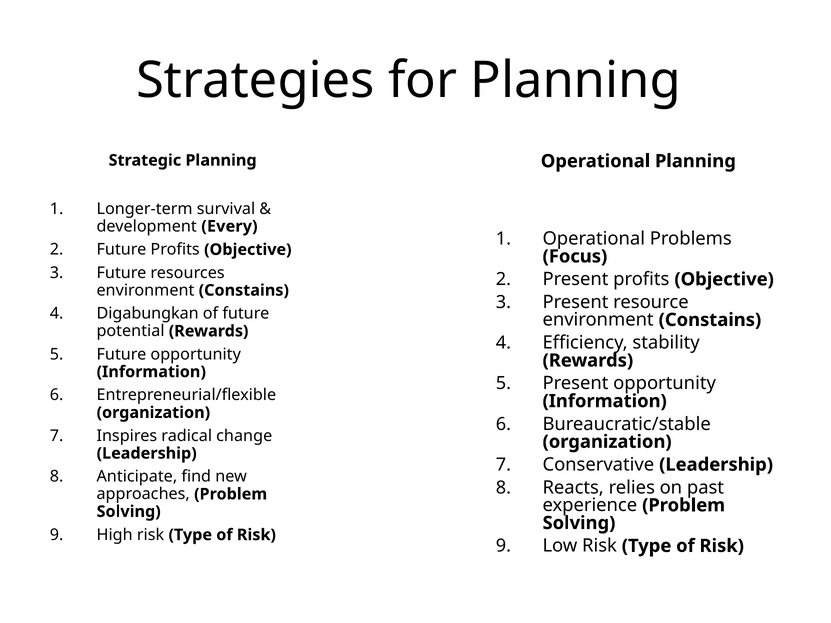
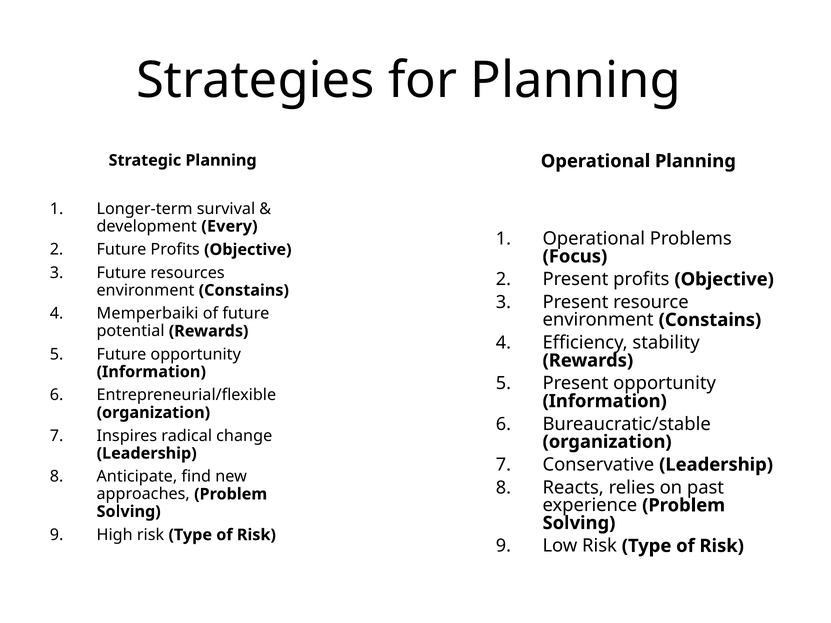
Digabungkan: Digabungkan -> Memperbaiki (148, 314)
